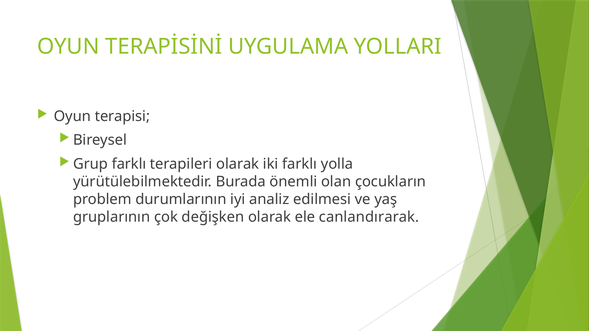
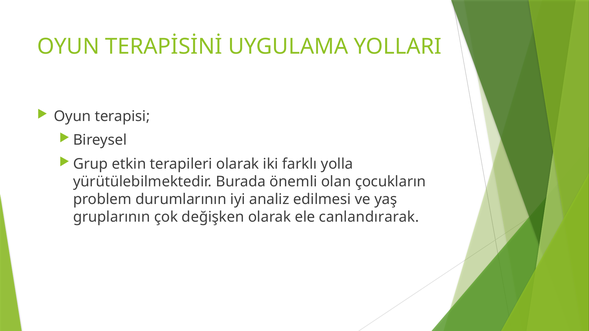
Grup farklı: farklı -> etkin (129, 164)
